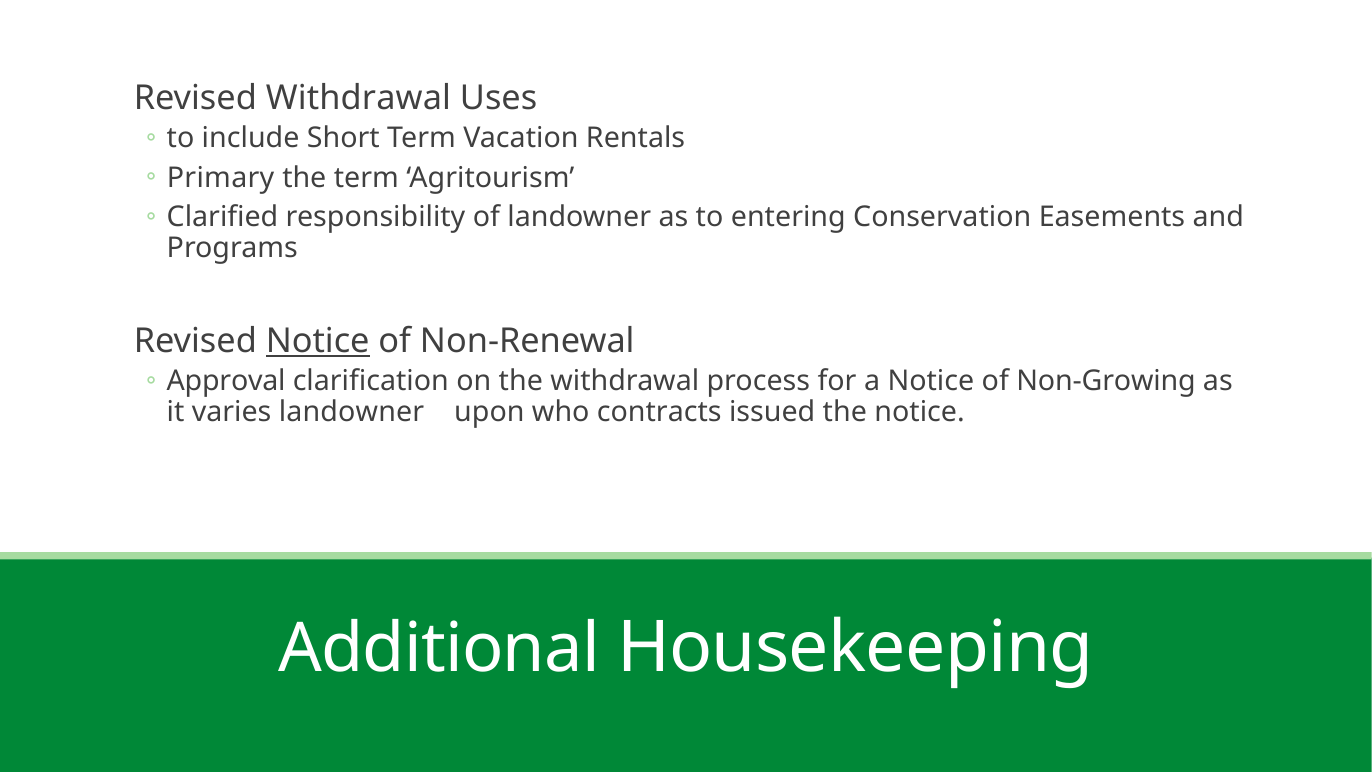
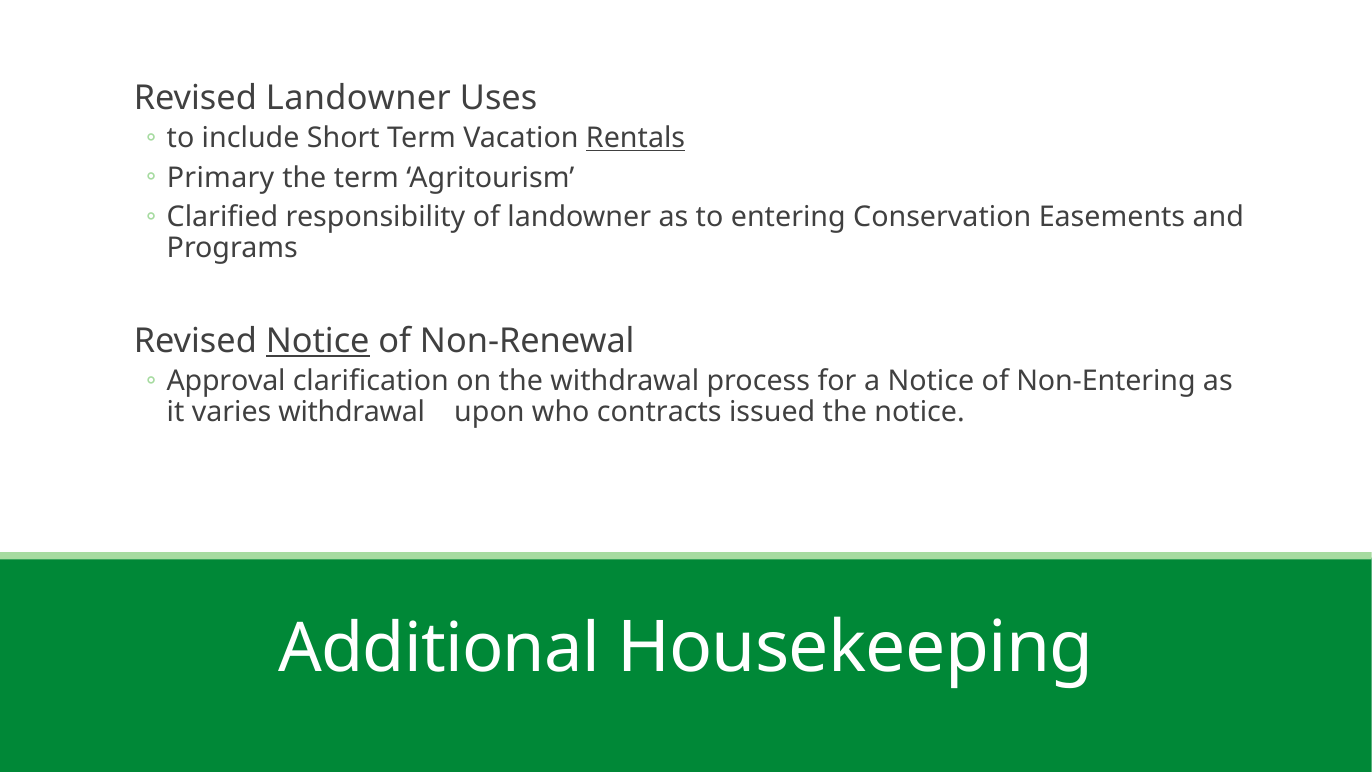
Revised Withdrawal: Withdrawal -> Landowner (358, 98)
Rentals underline: none -> present (636, 138)
Non-Growing: Non-Growing -> Non-Entering (1106, 381)
varies landowner: landowner -> withdrawal (352, 412)
